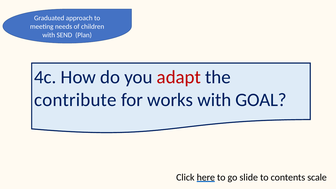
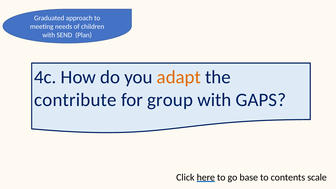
adapt colour: red -> orange (179, 77)
works: works -> group (170, 100)
GOAL: GOAL -> GAPS (261, 100)
slide: slide -> base (249, 177)
